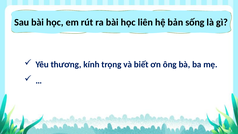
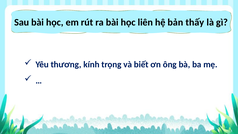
sống: sống -> thấy (195, 22)
